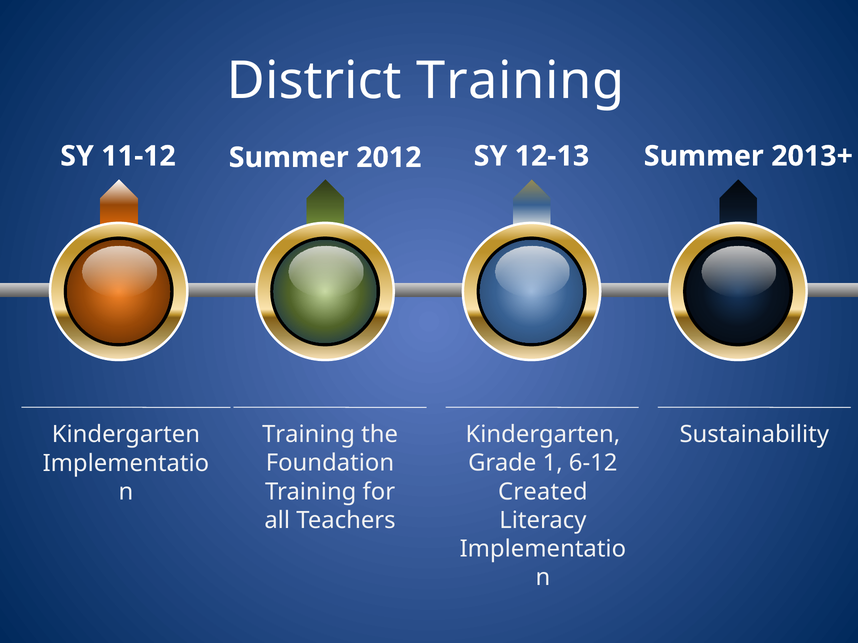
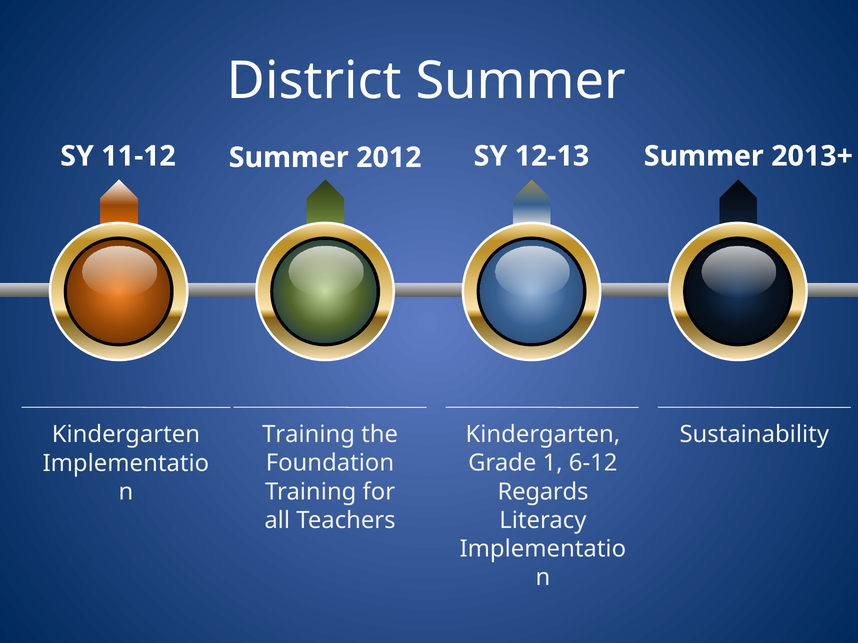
District Training: Training -> Summer (521, 81)
Created: Created -> Regards (543, 492)
